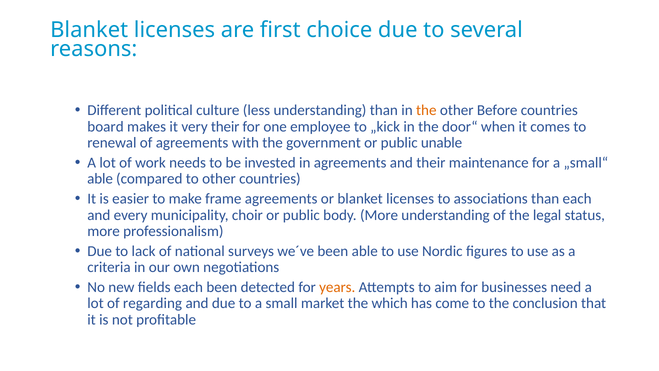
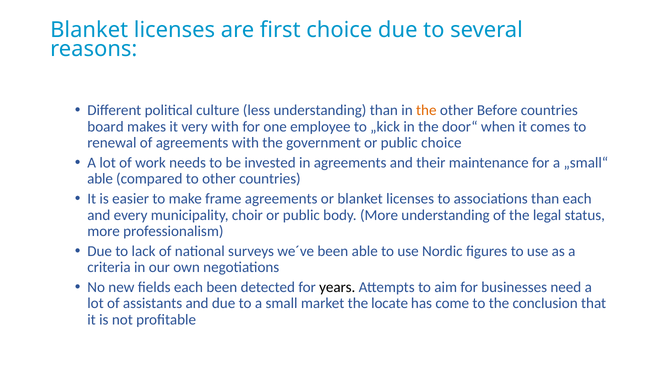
very their: their -> with (225, 126)
public unable: unable -> choice (441, 143)
years colour: orange -> black (337, 287)
regarding: regarding -> assistants (153, 303)
which: which -> locate (390, 303)
